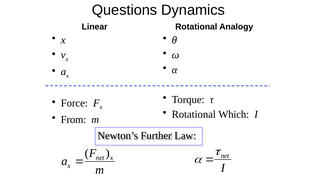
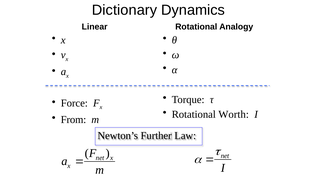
Questions: Questions -> Dictionary (124, 10)
Which: Which -> Worth (234, 114)
